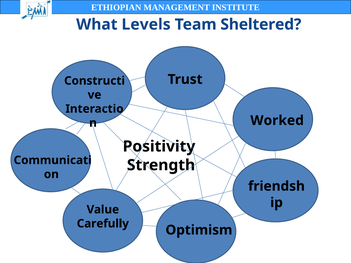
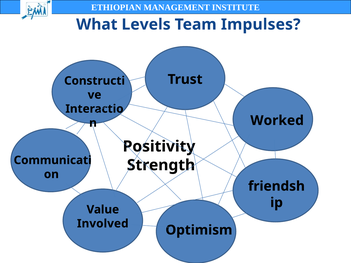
Sheltered: Sheltered -> Impulses (261, 24)
Carefully: Carefully -> Involved (103, 224)
